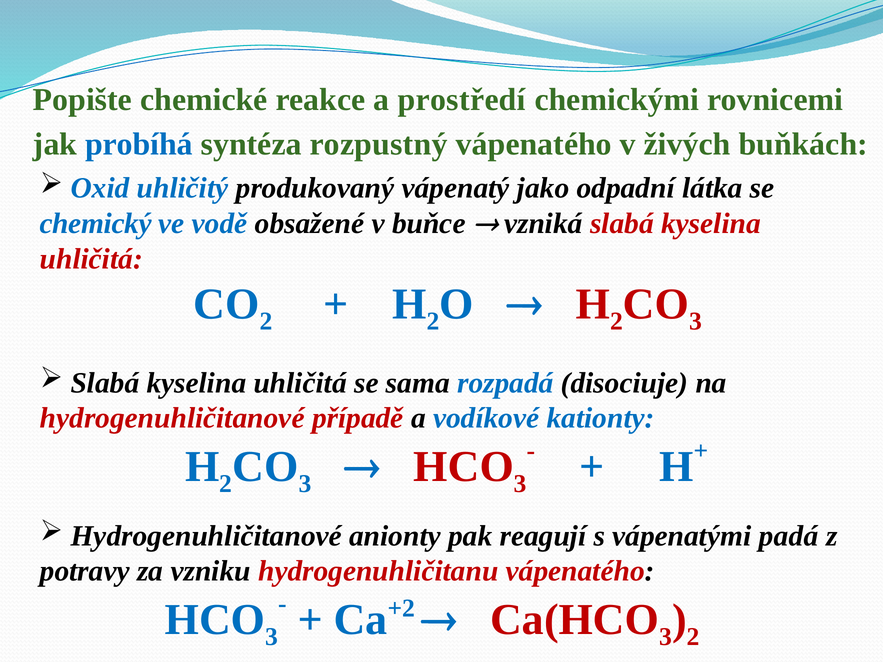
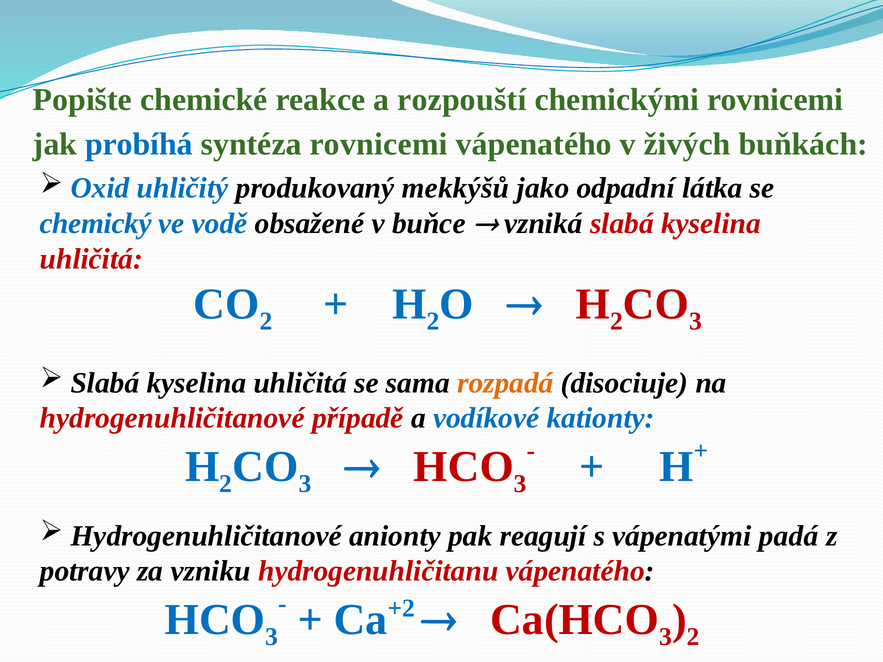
prostředí: prostředí -> rozpouští (462, 100)
syntéza rozpustný: rozpustný -> rovnicemi (379, 144)
vápenatý: vápenatý -> mekkýšů (455, 188)
rozpadá colour: blue -> orange (505, 383)
